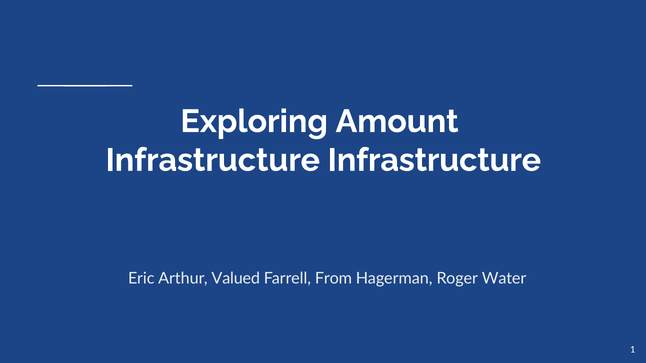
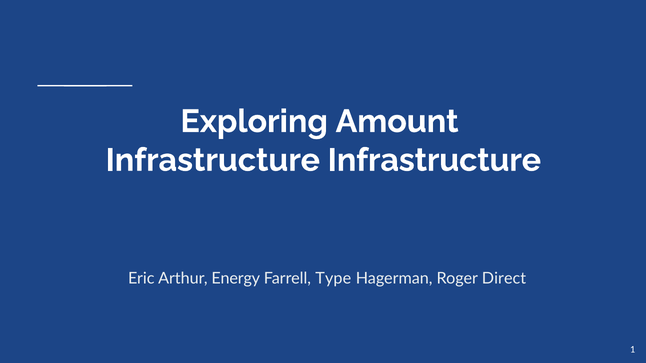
Valued: Valued -> Energy (236, 279)
From: From -> Type (333, 279)
Water: Water -> Direct (504, 279)
